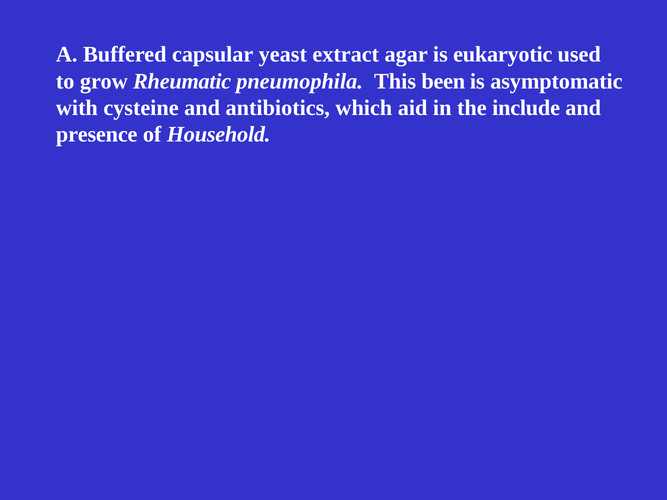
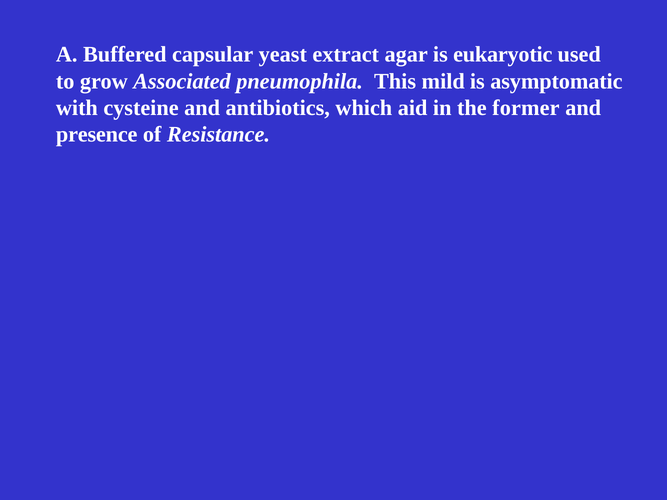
Rheumatic: Rheumatic -> Associated (182, 81)
been: been -> mild (443, 81)
include: include -> former (526, 108)
Household: Household -> Resistance (218, 135)
